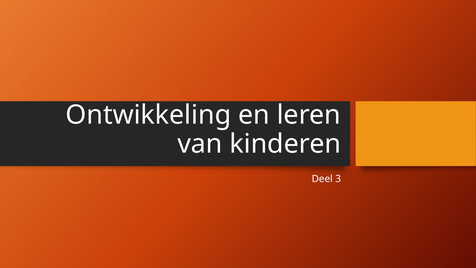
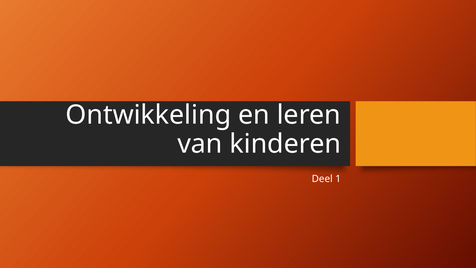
3: 3 -> 1 (338, 179)
